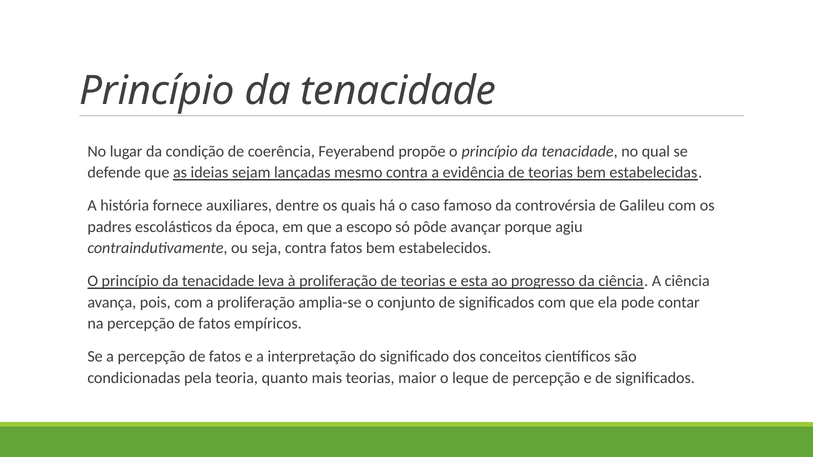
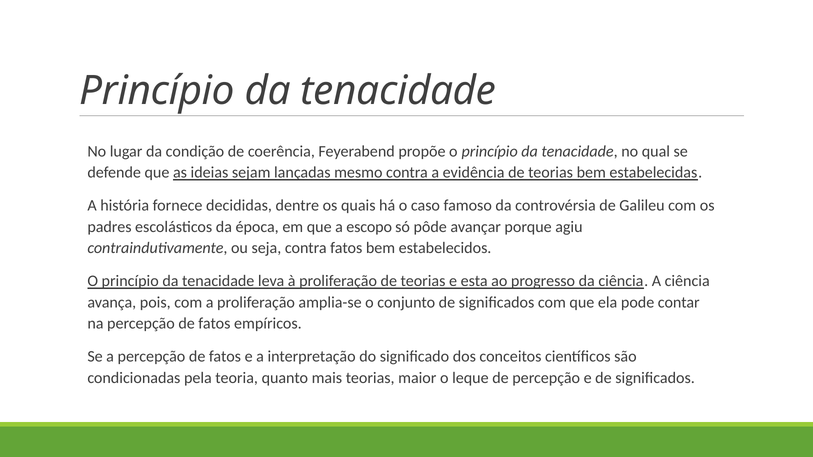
auxiliares: auxiliares -> decididas (239, 206)
